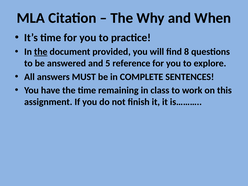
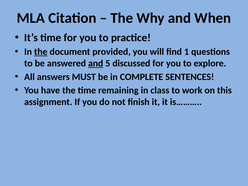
8: 8 -> 1 (187, 52)
and underline: none -> present (96, 63)
reference: reference -> discussed (131, 63)
